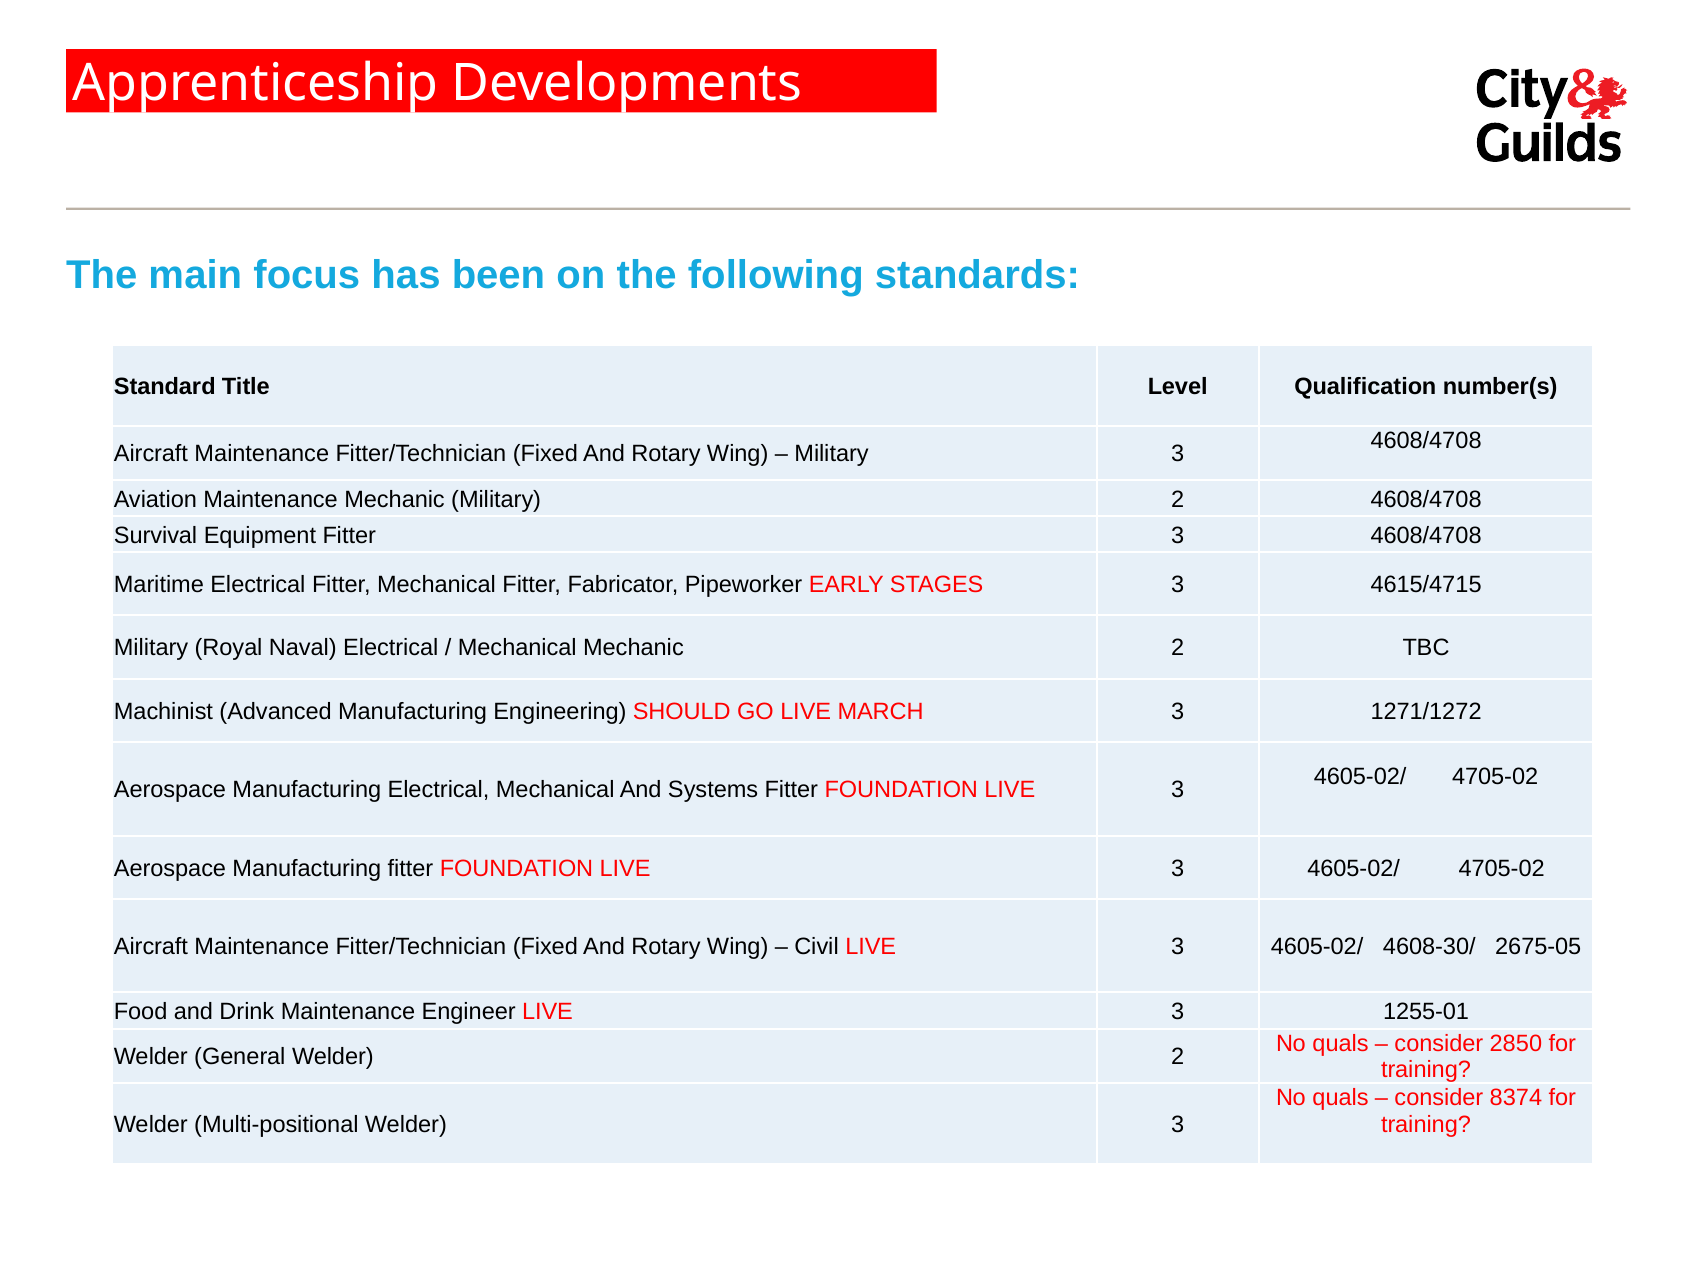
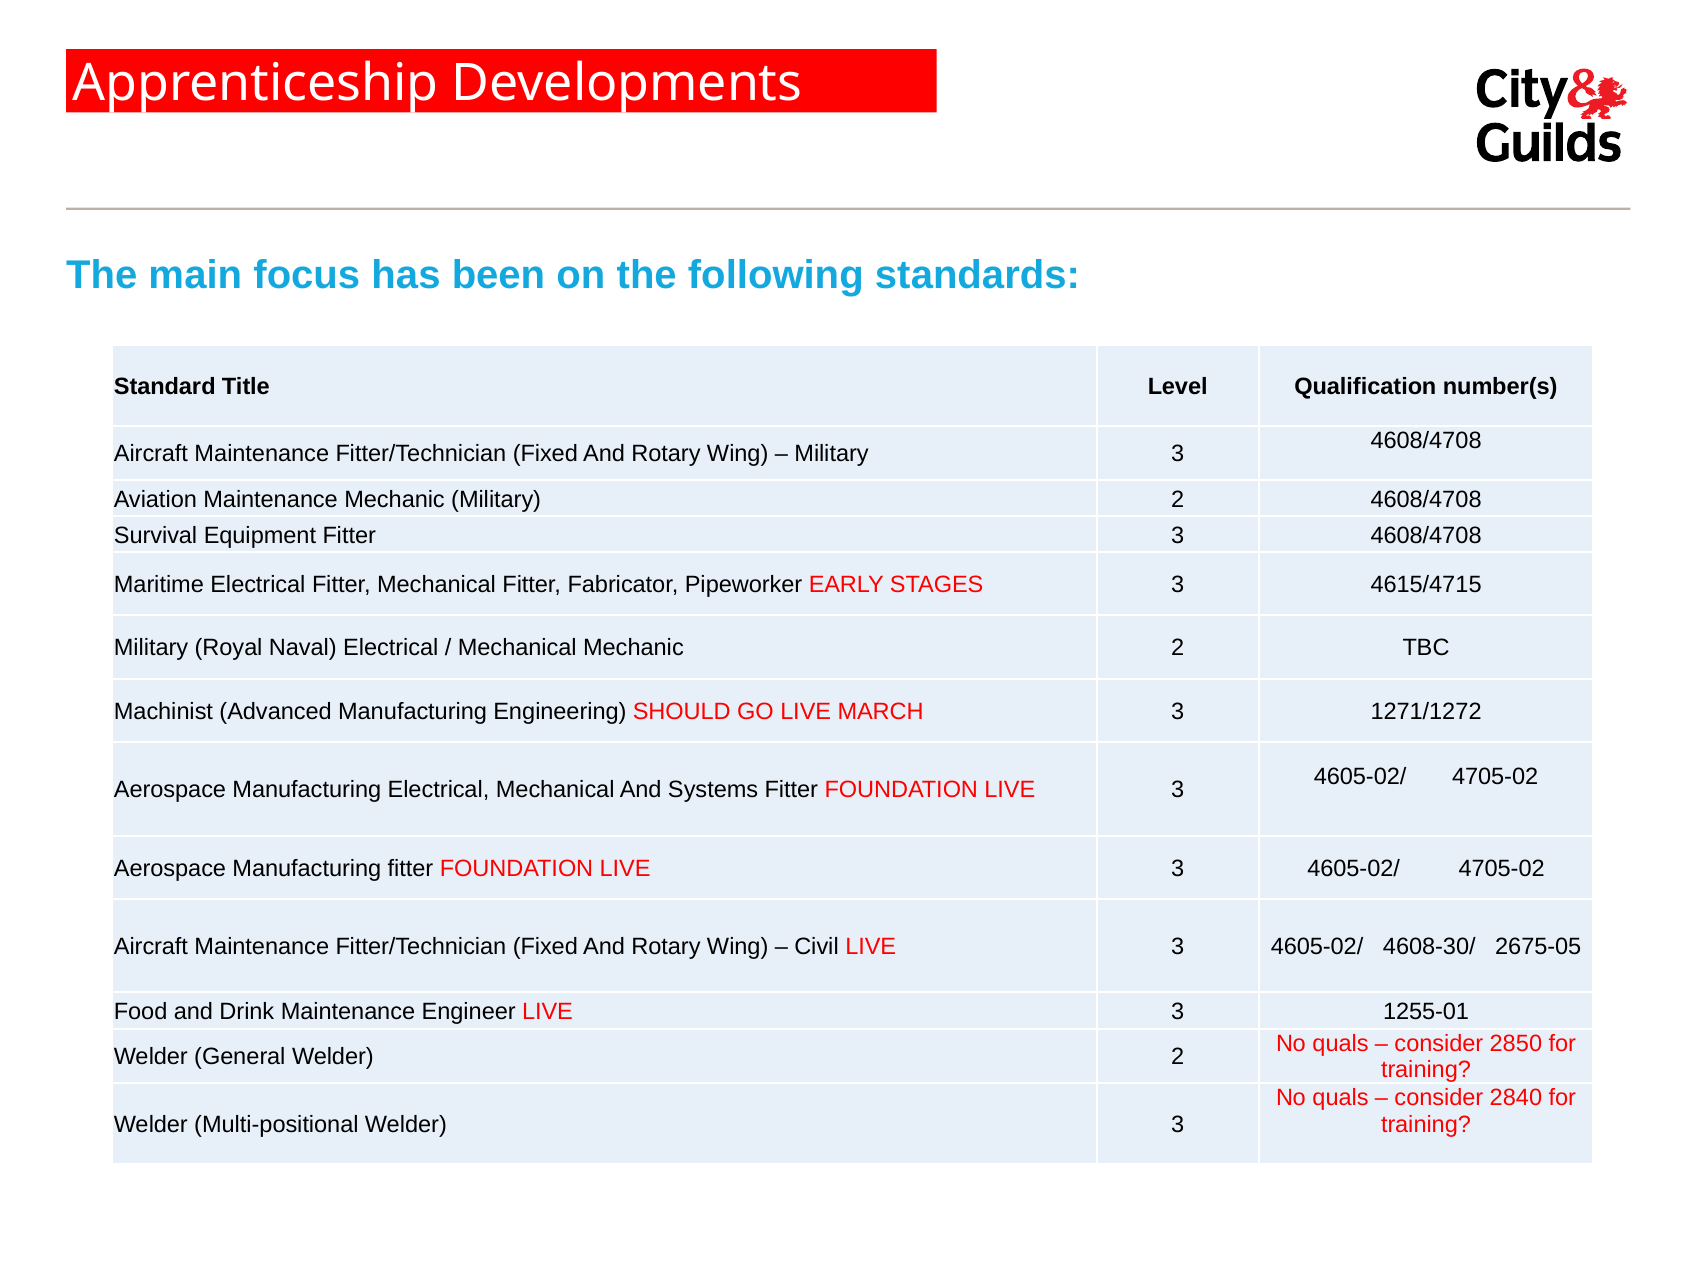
8374: 8374 -> 2840 (1516, 1098)
